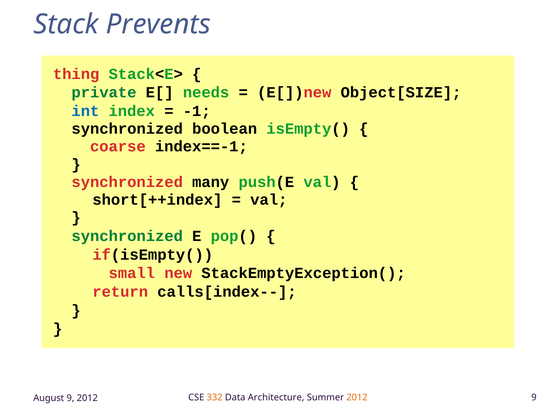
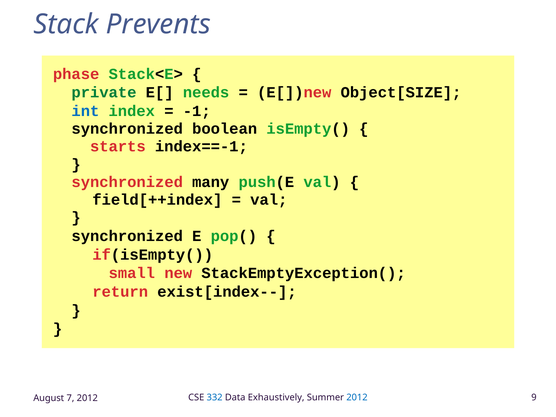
thing: thing -> phase (76, 74)
coarse: coarse -> starts (118, 147)
short[++index: short[++index -> field[++index (157, 200)
synchronized colour: green -> black (127, 236)
calls[index--: calls[index-- -> exist[index-- (227, 292)
332 colour: orange -> blue (215, 397)
Architecture: Architecture -> Exhaustively (276, 397)
2012 colour: orange -> blue (357, 397)
August 9: 9 -> 7 (70, 398)
